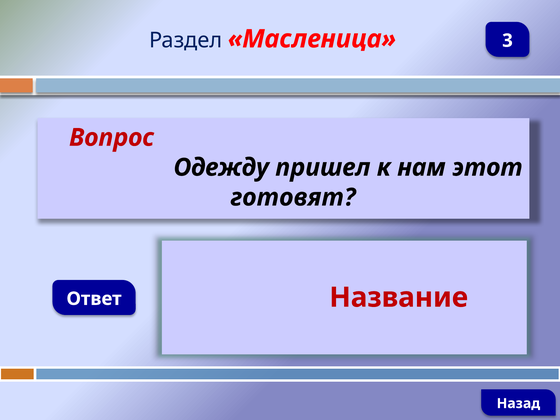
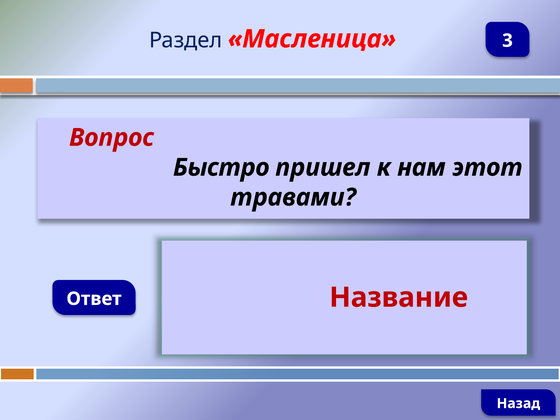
Одежду: Одежду -> Быстро (221, 167)
готовят: готовят -> травами (293, 197)
